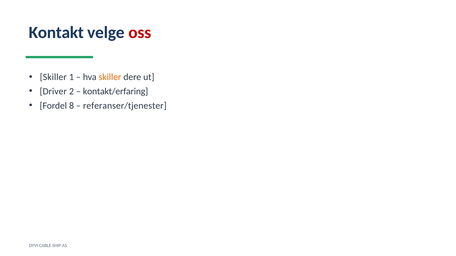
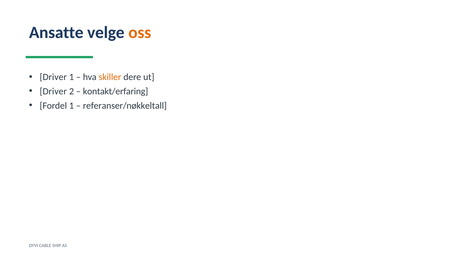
Kontakt: Kontakt -> Ansatte (56, 33)
oss colour: red -> orange (140, 33)
Skiller: Skiller -> Driver (53, 77)
Fordel 8: 8 -> 1 (72, 106)
referanser/tjenester: referanser/tjenester -> referanser/nøkkeltall (125, 106)
